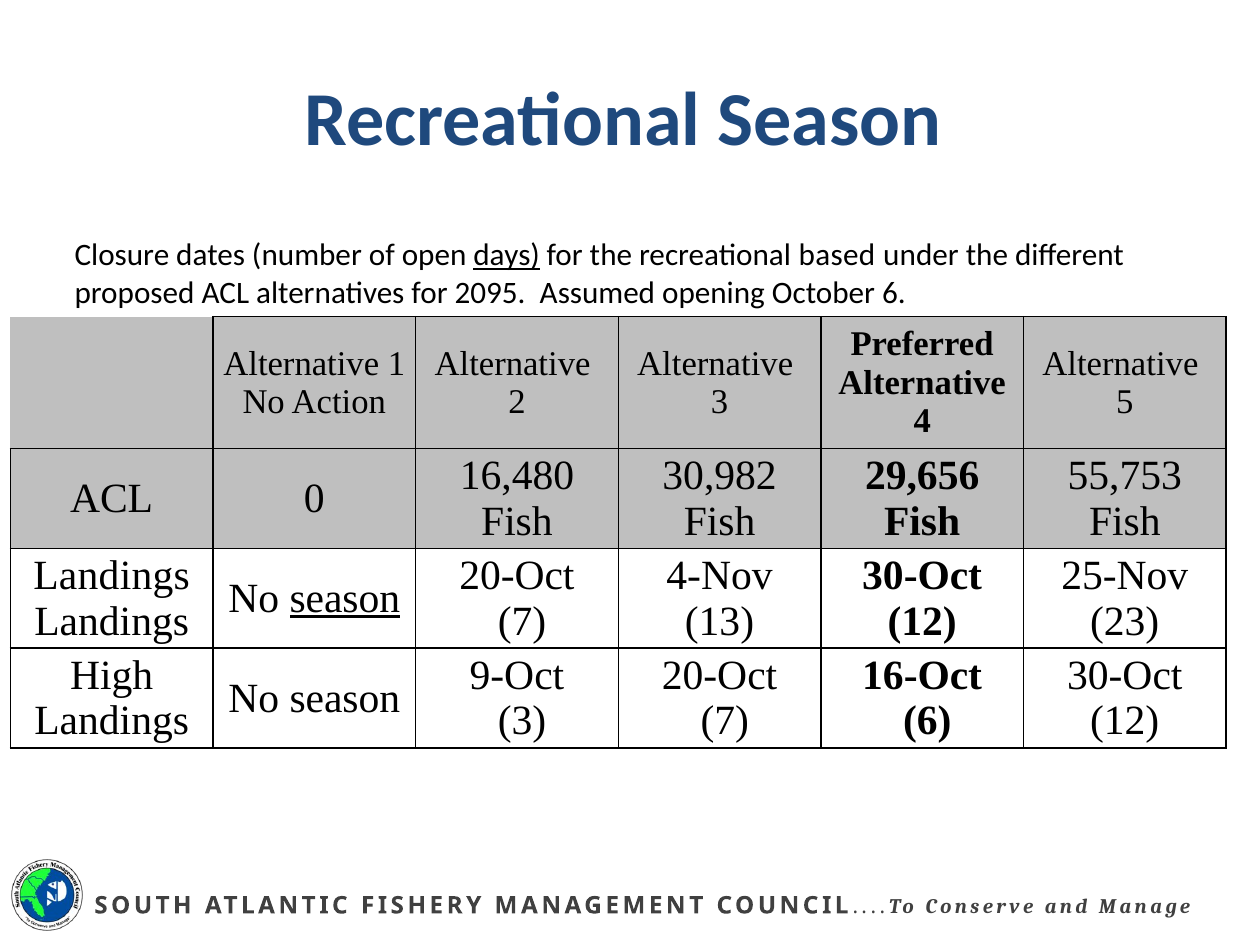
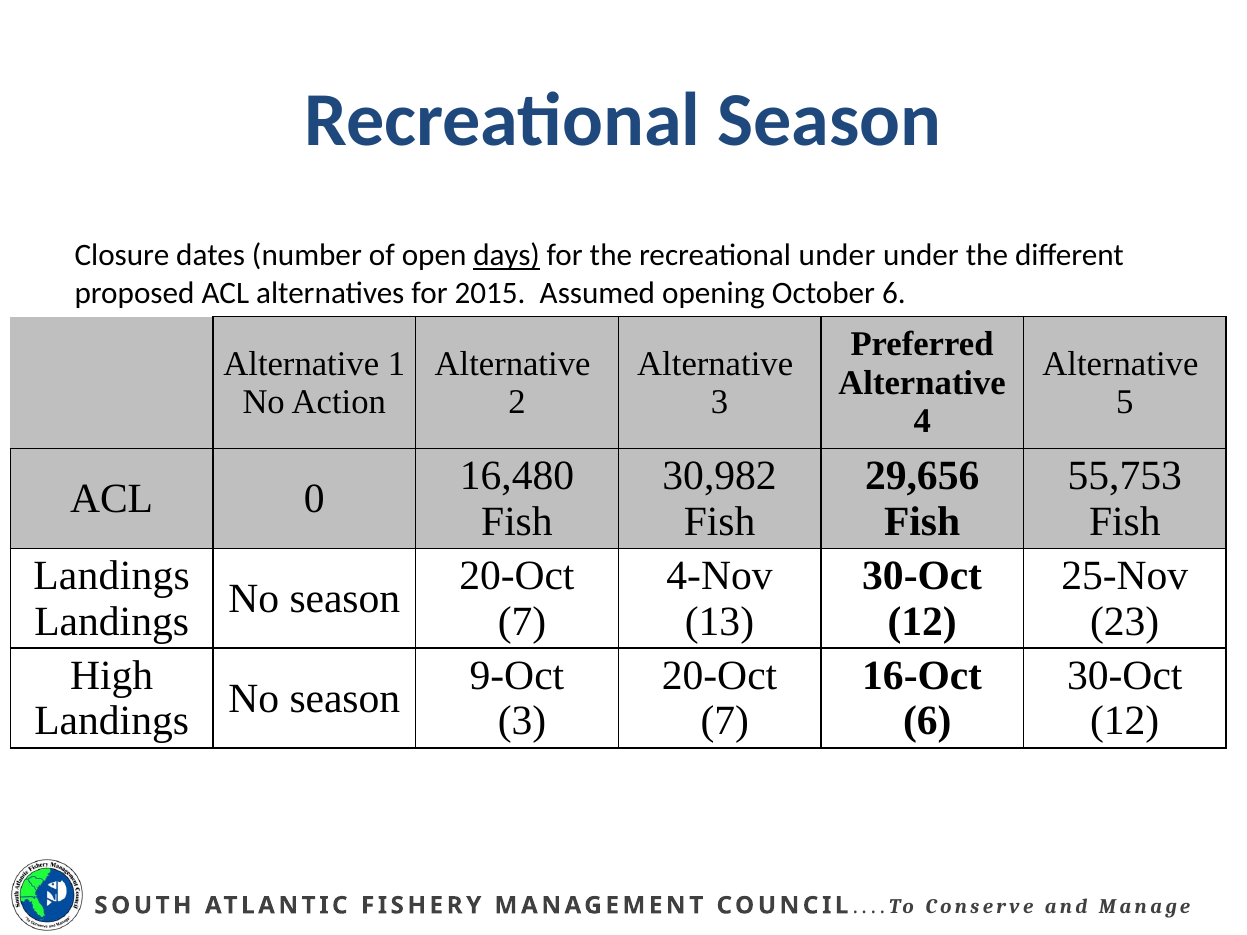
recreational based: based -> under (837, 256)
2095: 2095 -> 2015 (490, 293)
season underline: present -> none (345, 599)
